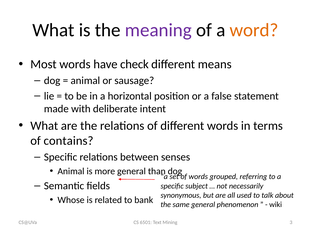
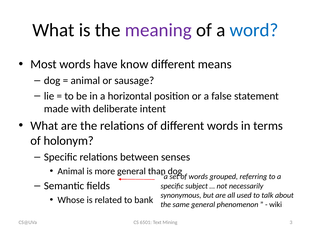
word colour: orange -> blue (254, 30)
check: check -> know (134, 64)
contains: contains -> holonym (69, 141)
